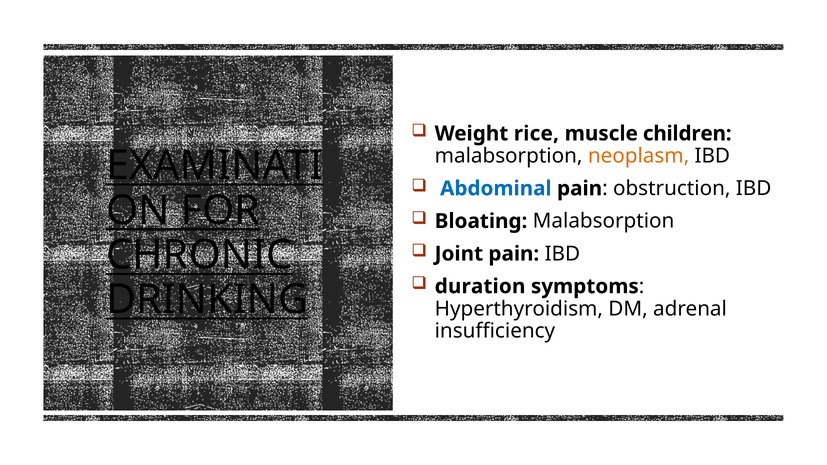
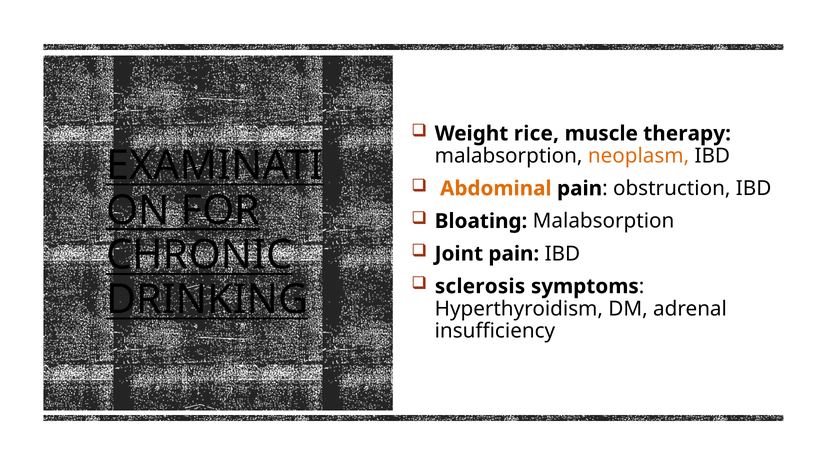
children: children -> therapy (687, 134)
Abdominal colour: blue -> orange (496, 189)
duration: duration -> sclerosis (480, 287)
